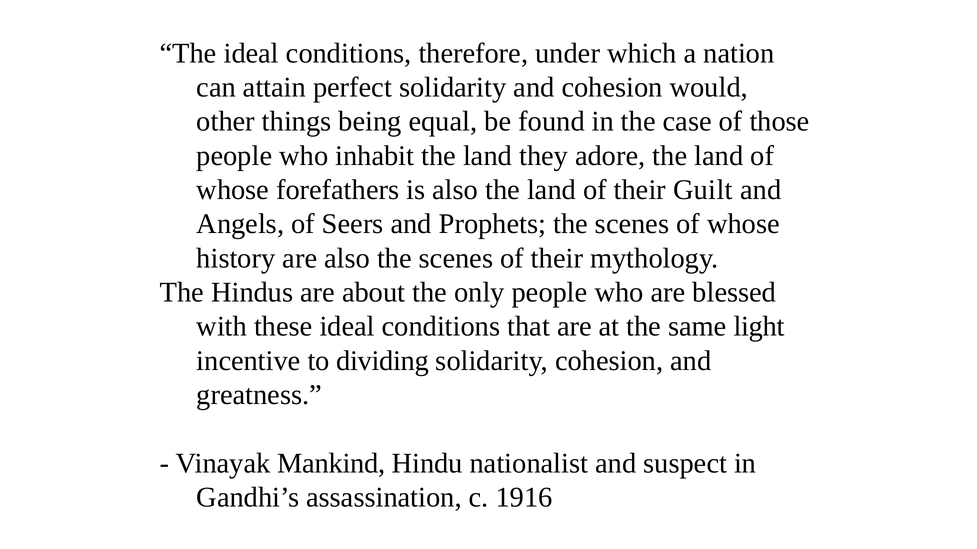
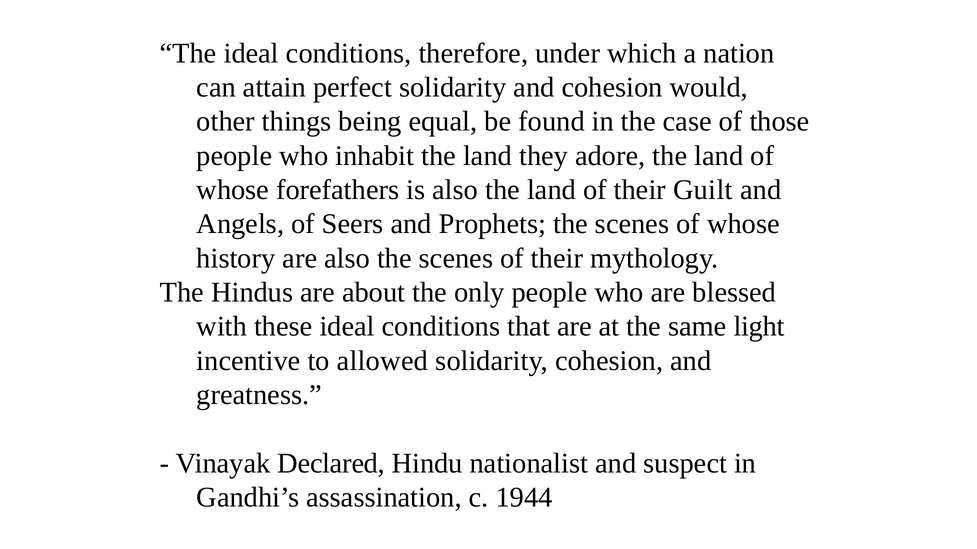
dividing: dividing -> allowed (382, 361)
Mankind: Mankind -> Declared (331, 464)
1916: 1916 -> 1944 (524, 498)
